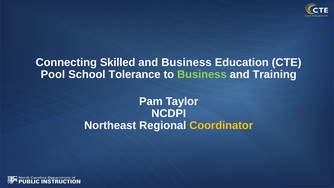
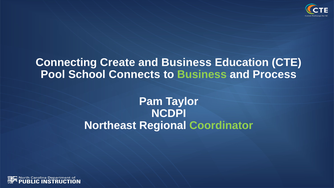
Skilled: Skilled -> Create (118, 62)
Tolerance: Tolerance -> Connects (134, 74)
Training: Training -> Process (275, 74)
Coordinator colour: yellow -> light green (221, 125)
